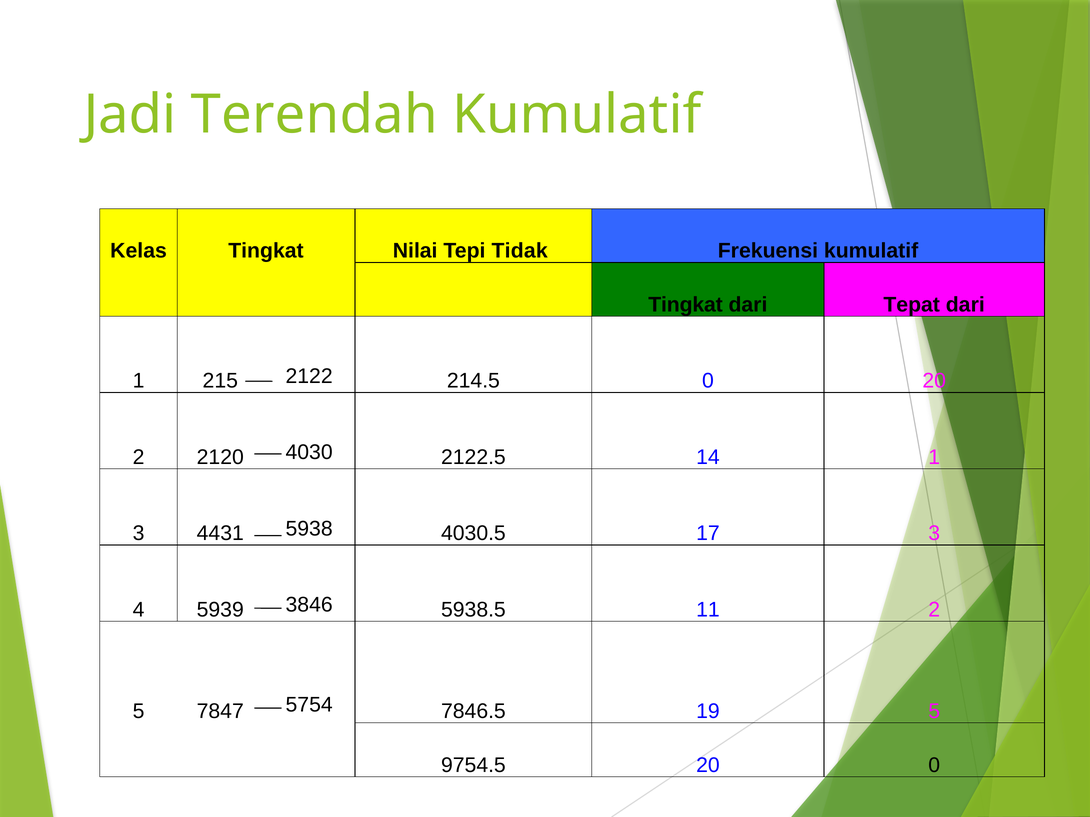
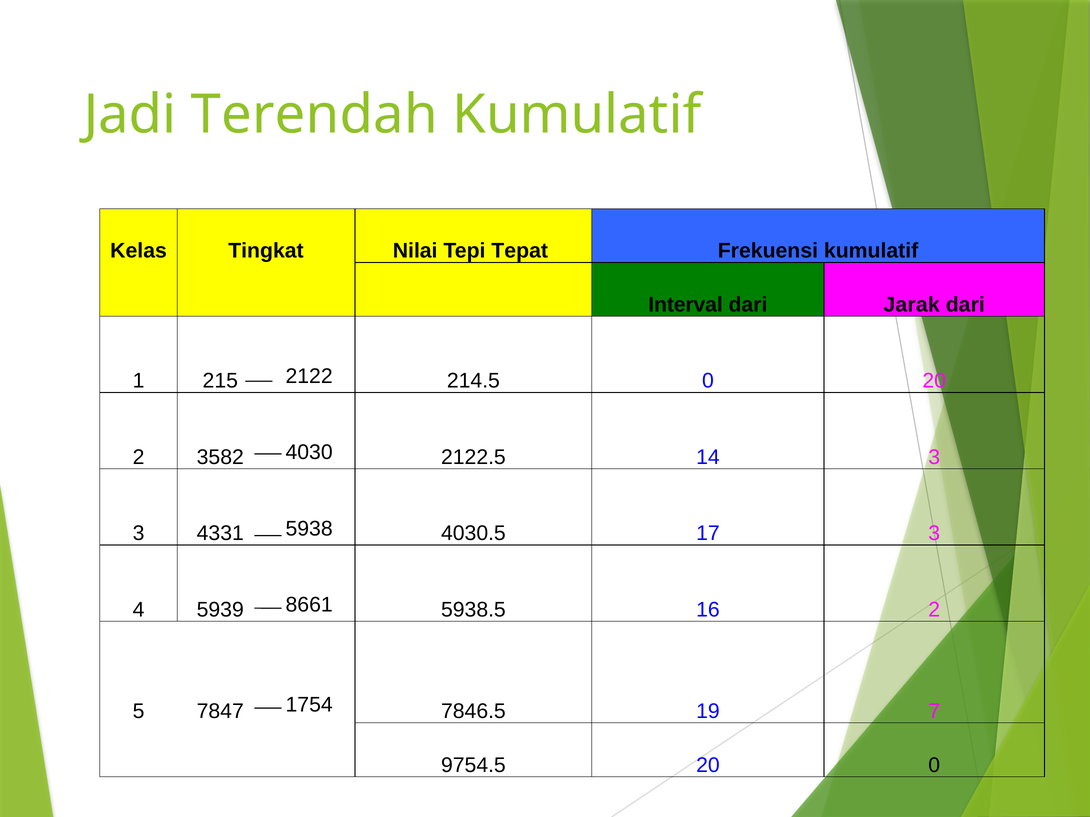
Tidak: Tidak -> Tepat (520, 251)
Tingkat: Tingkat -> Interval (686, 305)
Tepat: Tepat -> Jarak (912, 305)
2120: 2120 -> 3582 (220, 457)
14 1: 1 -> 3 (934, 457)
4431: 4431 -> 4331 (220, 534)
3846: 3846 -> 8661 (309, 605)
11: 11 -> 16 (708, 610)
5754: 5754 -> 1754 (309, 705)
19 5: 5 -> 7 (934, 712)
